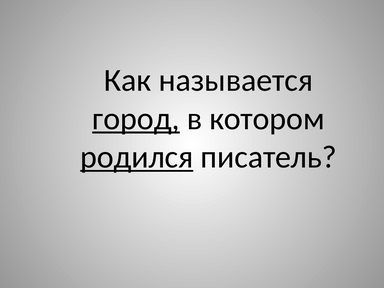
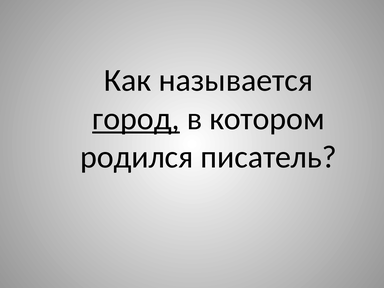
родился underline: present -> none (137, 157)
